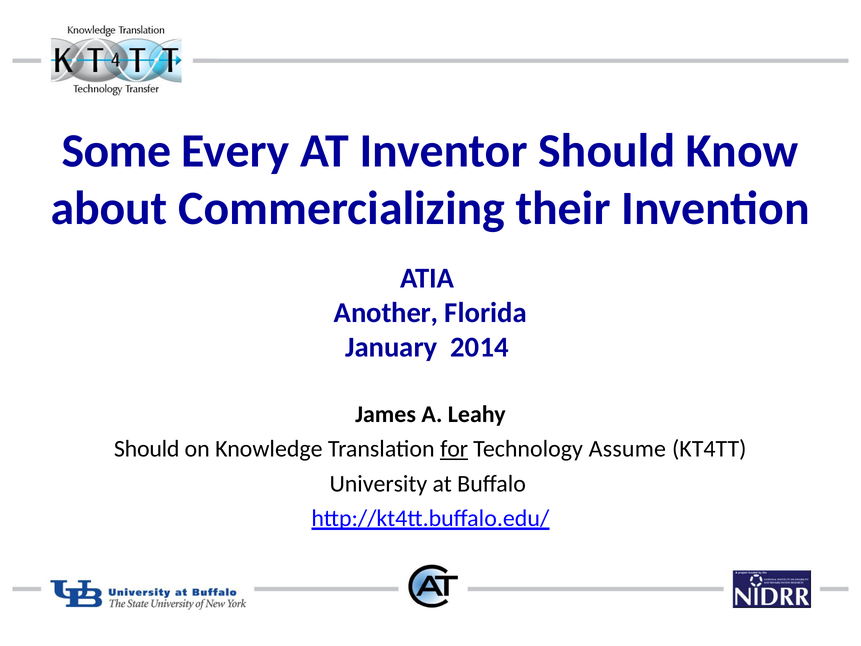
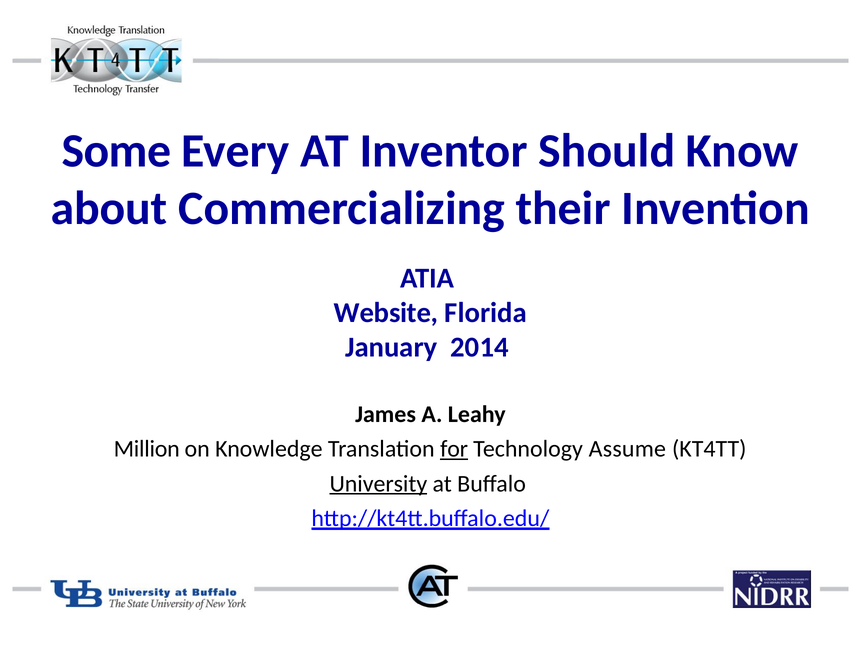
Another: Another -> Website (386, 313)
Should: Should -> Million (147, 449)
University underline: none -> present (378, 483)
